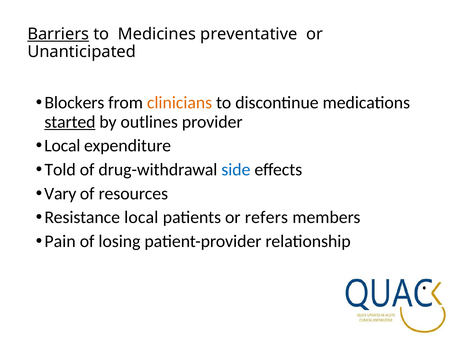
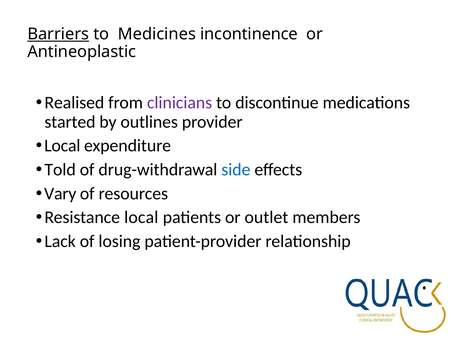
preventative: preventative -> incontinence (249, 34)
Unanticipated: Unanticipated -> Antineoplastic (82, 52)
Blockers: Blockers -> Realised (74, 103)
clinicians colour: orange -> purple (180, 103)
started underline: present -> none (70, 122)
refers: refers -> outlet (266, 217)
Pain: Pain -> Lack (60, 241)
